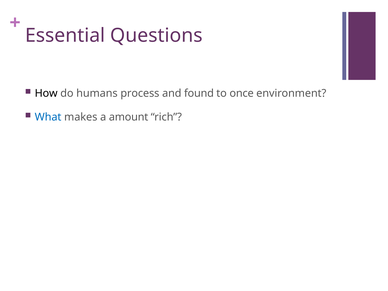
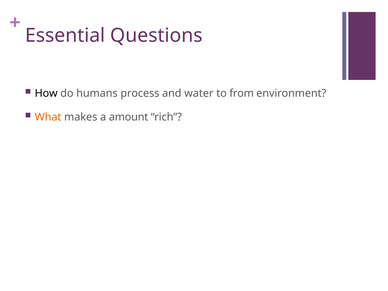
found: found -> water (199, 93)
once: once -> from (242, 93)
What colour: blue -> orange (48, 117)
